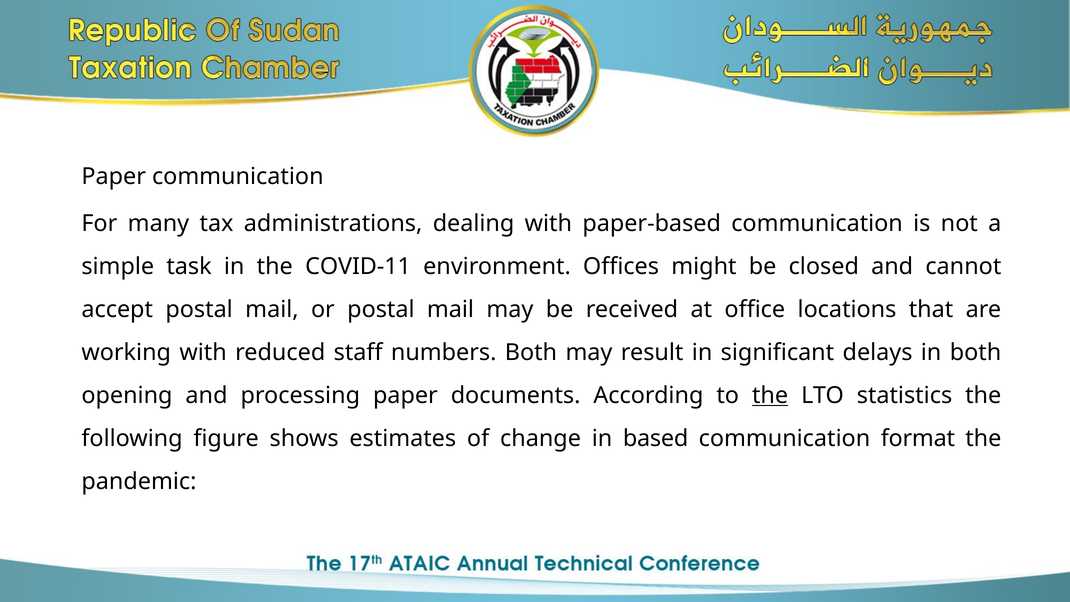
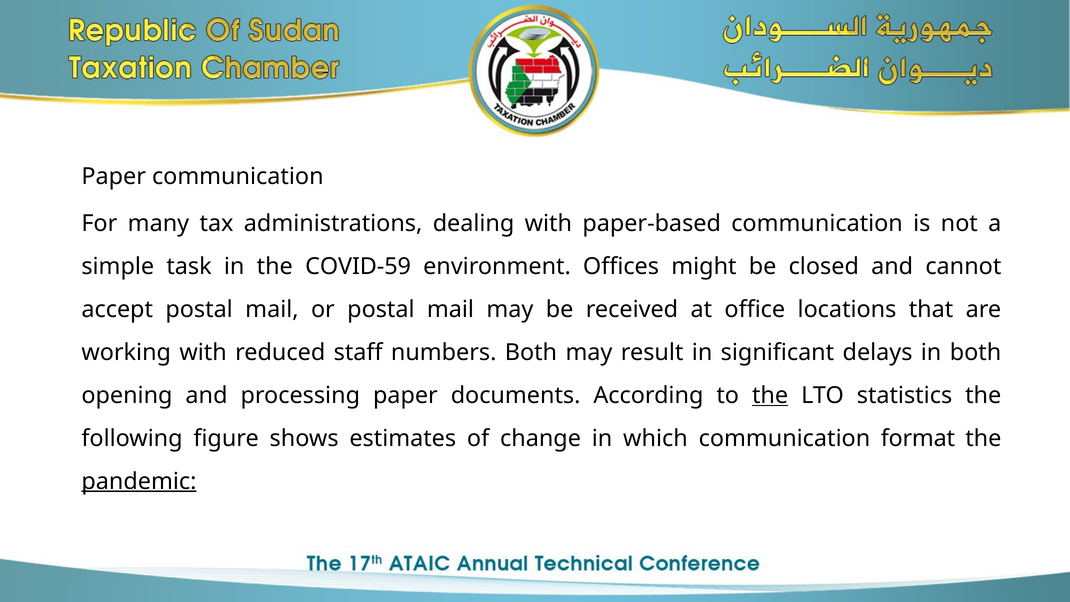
COVID-11: COVID-11 -> COVID-59 (358, 266)
based: based -> which (655, 438)
pandemic underline: none -> present (139, 481)
